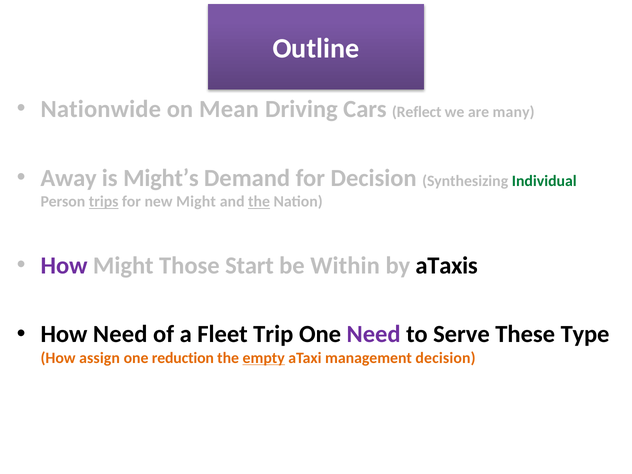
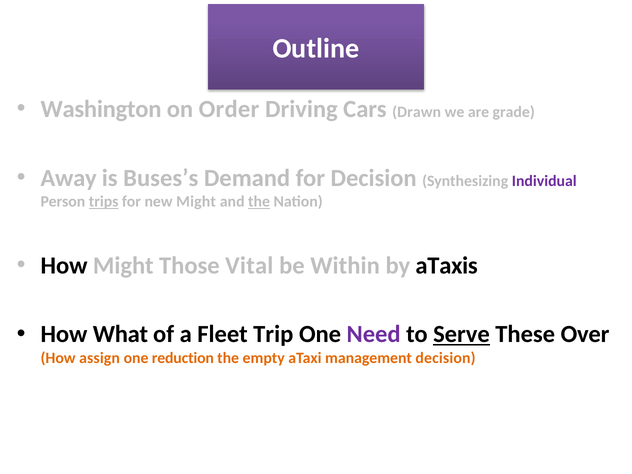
Nationwide: Nationwide -> Washington (101, 109)
Mean: Mean -> Order (229, 109)
Reflect: Reflect -> Drawn (417, 112)
many: many -> grade (514, 112)
Might’s: Might’s -> Buses’s (161, 178)
Individual colour: green -> purple (544, 181)
How colour: purple -> black (64, 266)
Start: Start -> Vital (249, 266)
How Need: Need -> What (120, 334)
Serve underline: none -> present (461, 334)
Type: Type -> Over (585, 334)
empty underline: present -> none (264, 358)
